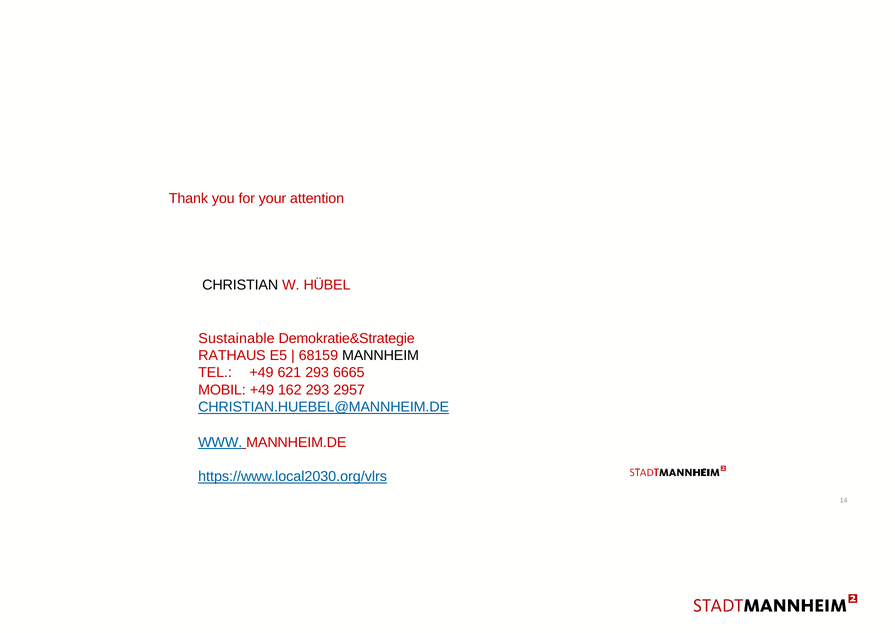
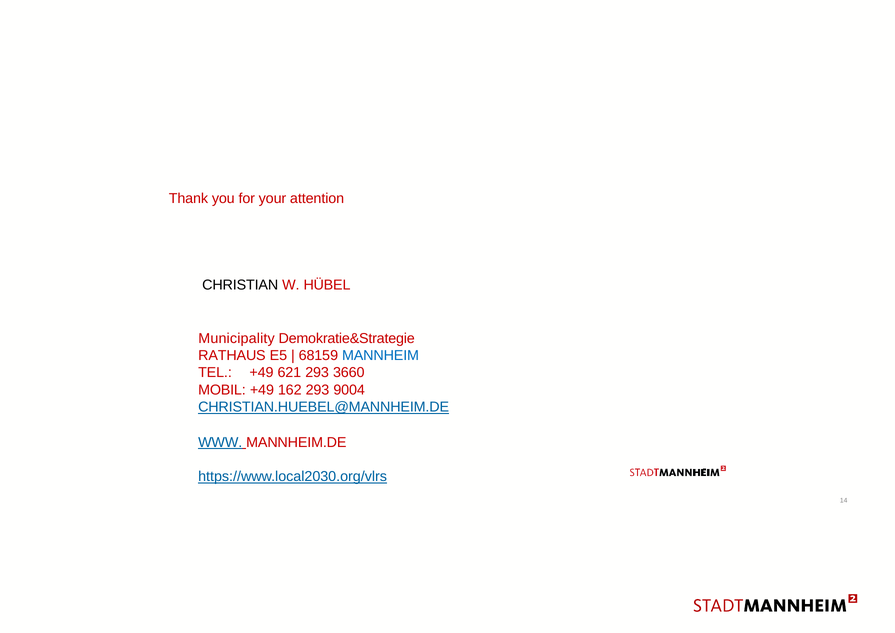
Sustainable: Sustainable -> Municipality (237, 338)
MANNHEIM colour: black -> blue (381, 355)
6665: 6665 -> 3660 (349, 373)
2957: 2957 -> 9004 (349, 390)
